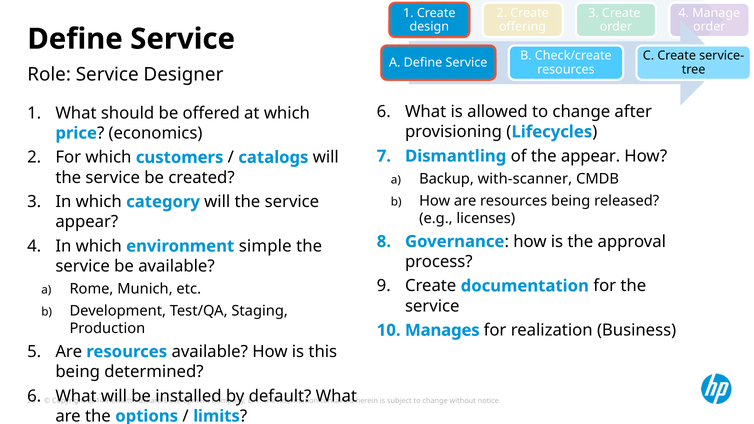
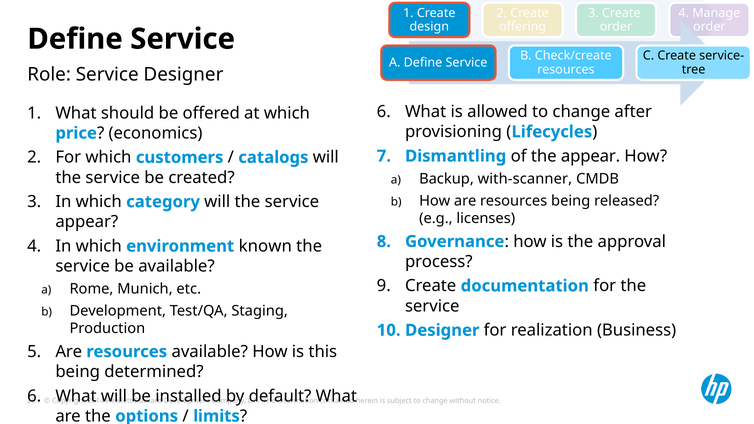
simple: simple -> known (265, 246)
Manages: Manages -> Designer (442, 330)
